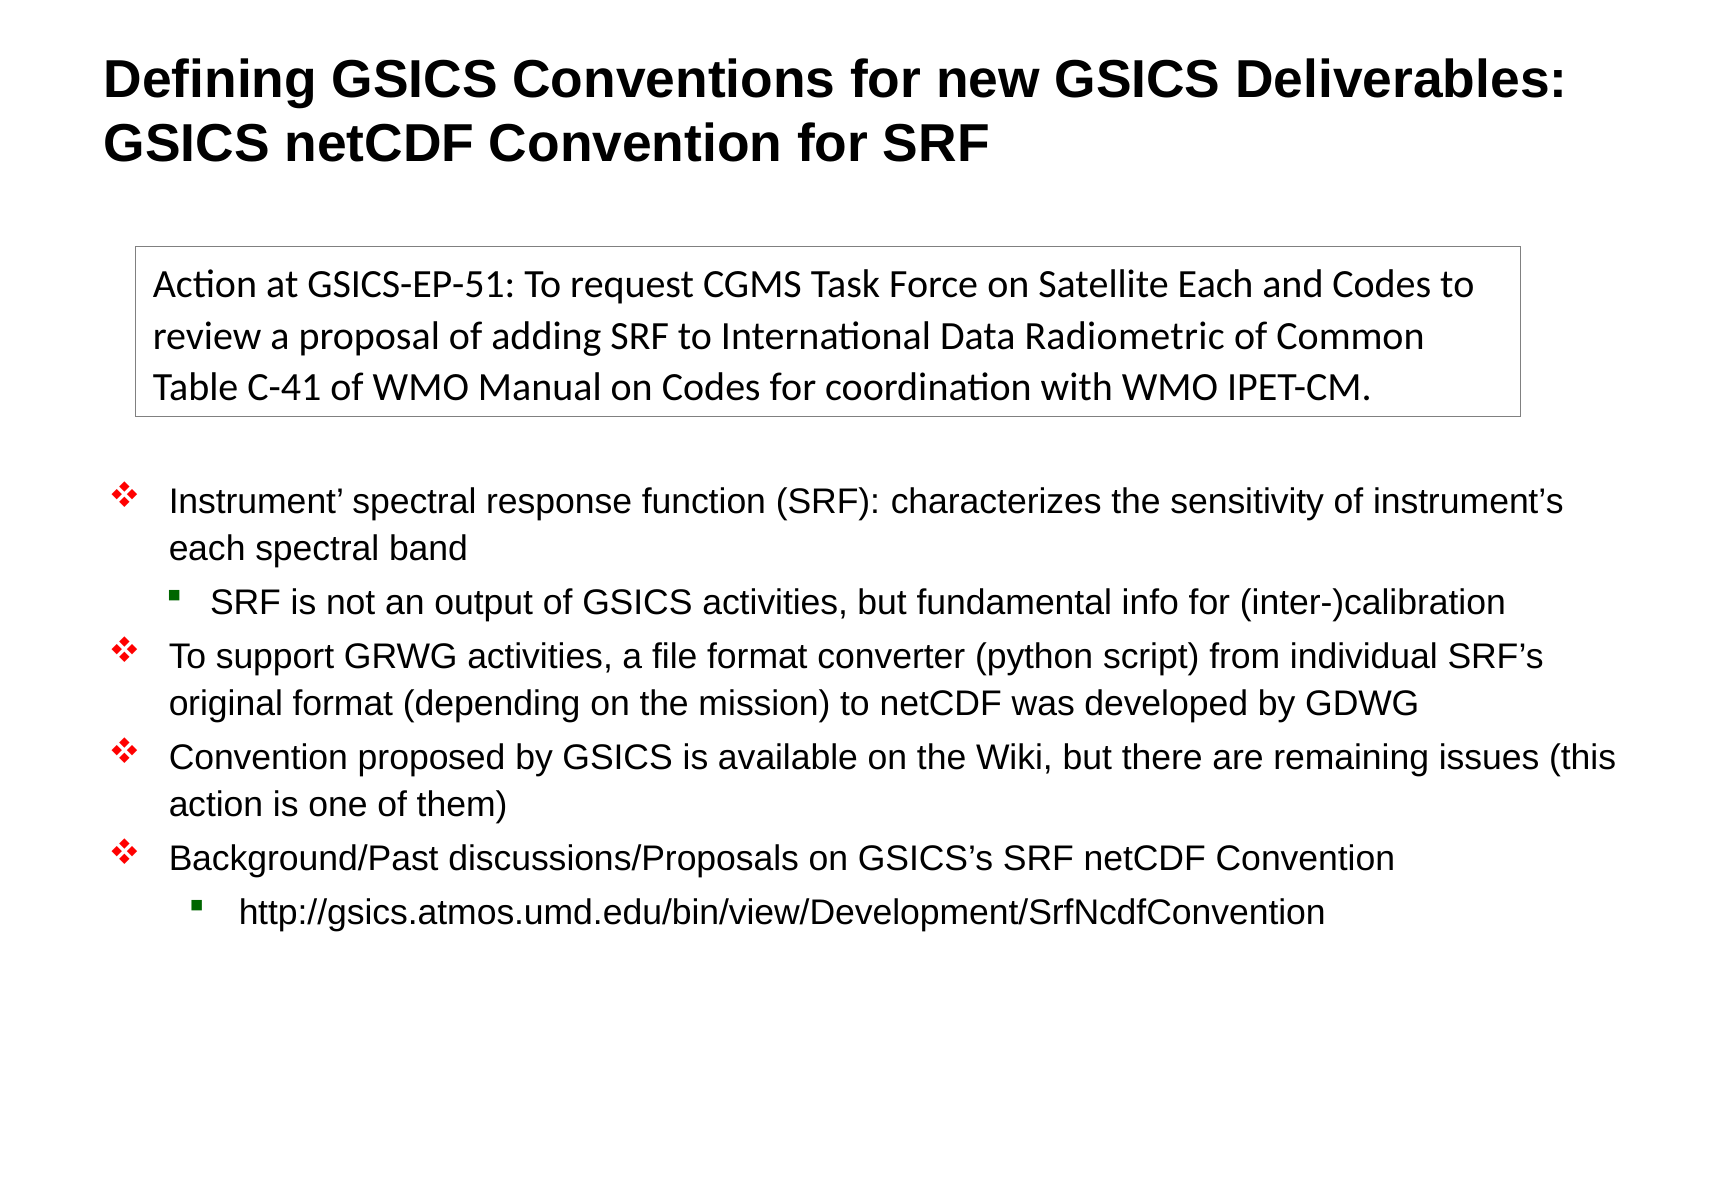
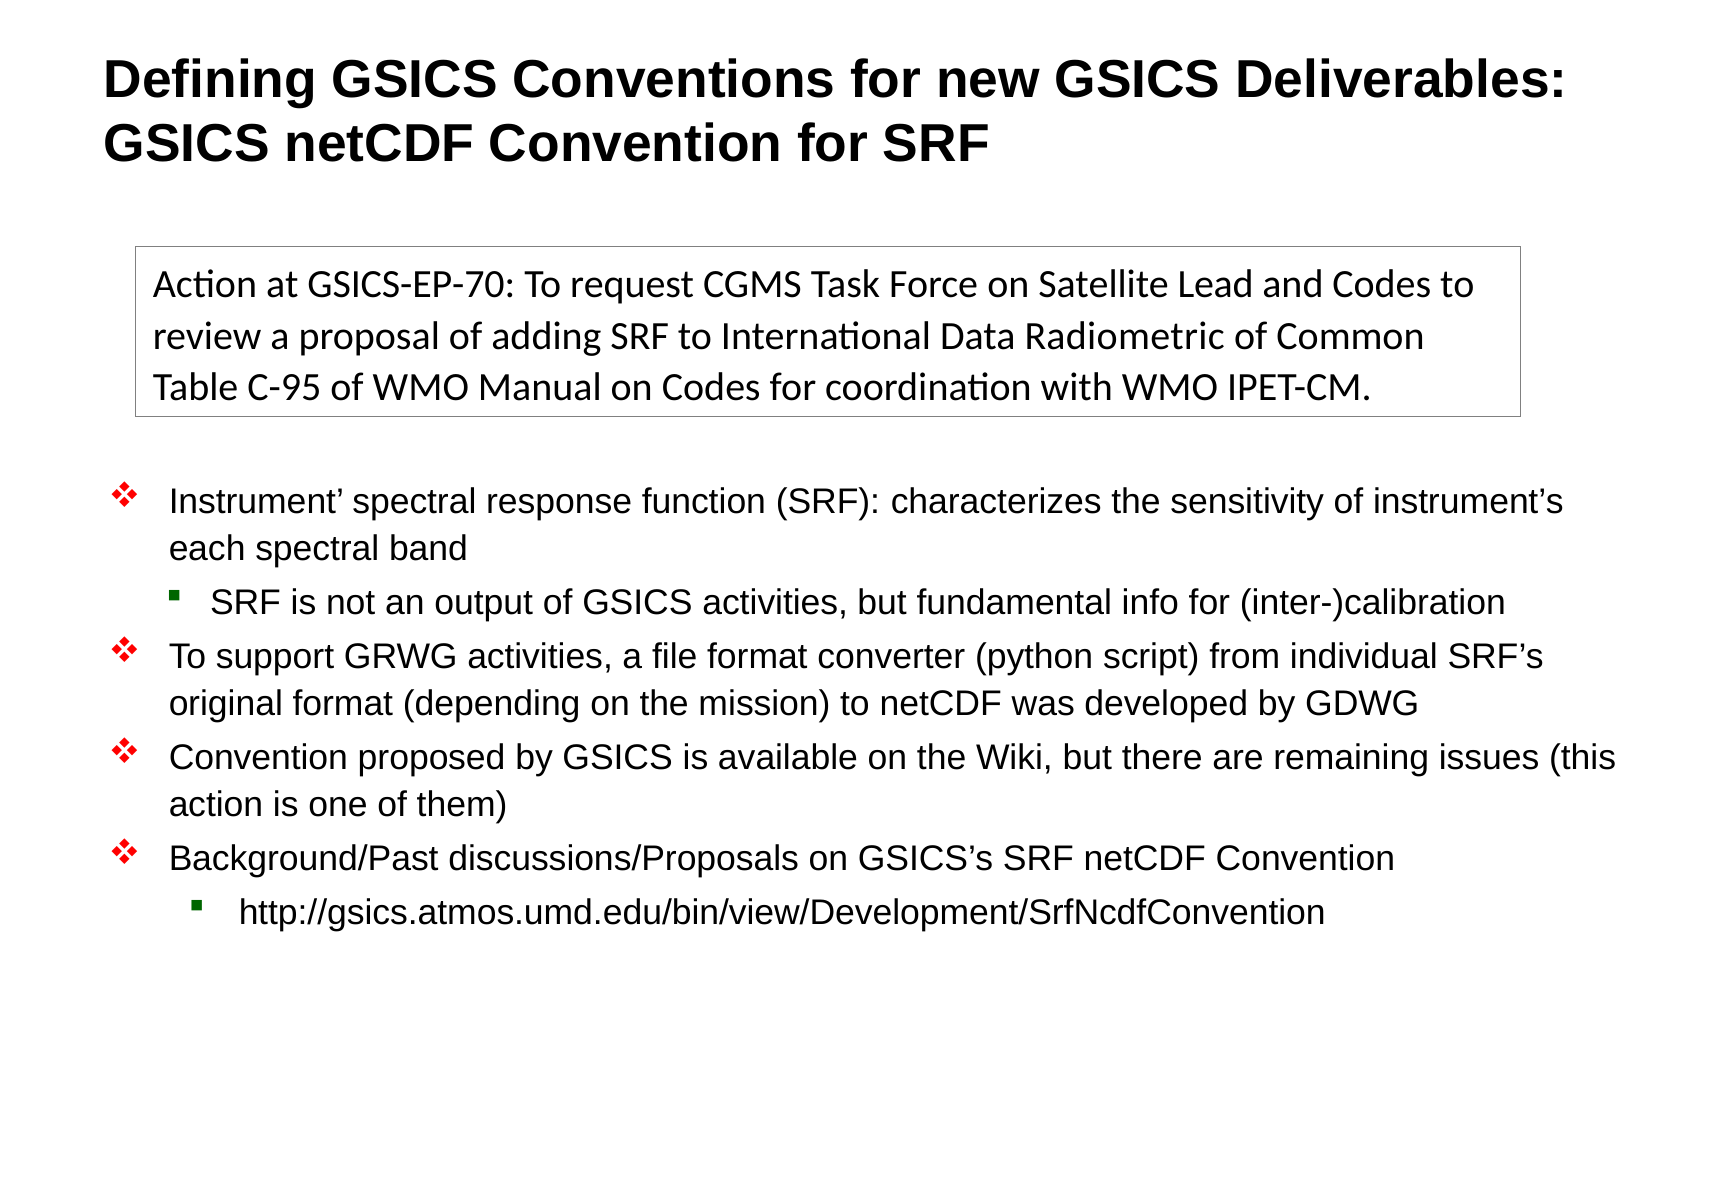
GSICS-EP-51: GSICS-EP-51 -> GSICS-EP-70 (411, 284)
Satellite Each: Each -> Lead (1216, 284)
C-41: C-41 -> C-95 (284, 387)
